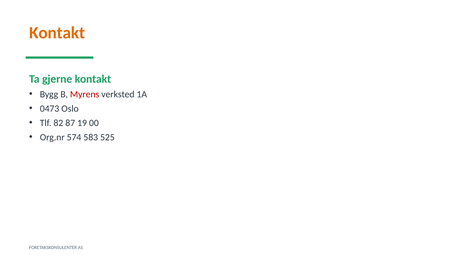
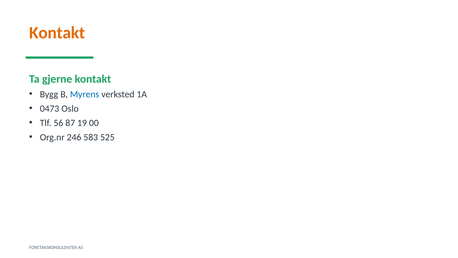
Myrens colour: red -> blue (85, 94)
82: 82 -> 56 (58, 123)
574: 574 -> 246 (74, 137)
